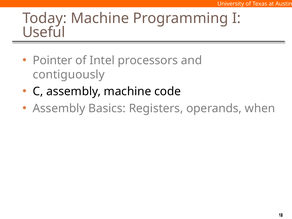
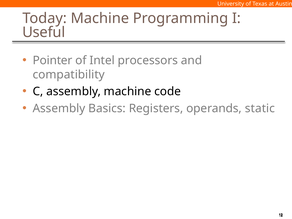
contiguously: contiguously -> compatibility (69, 75)
when: when -> static (260, 108)
